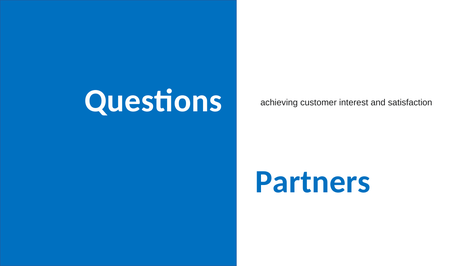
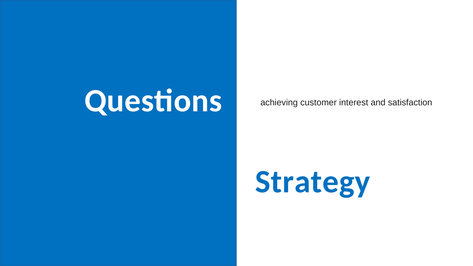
Partners: Partners -> Strategy (313, 182)
